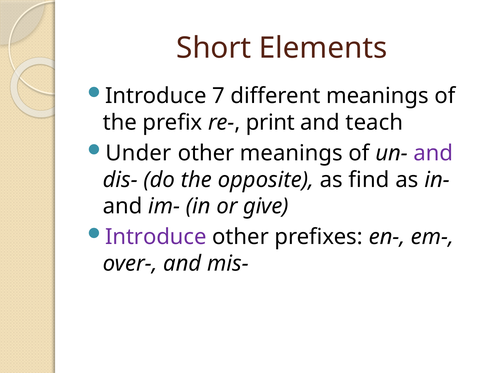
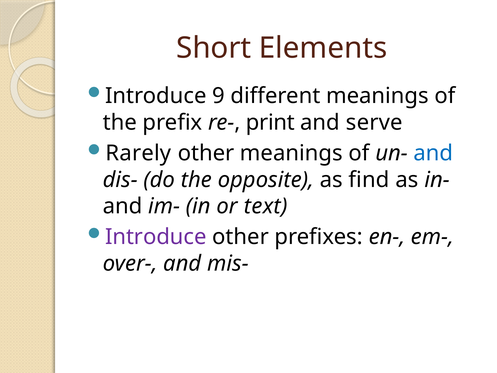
7: 7 -> 9 (219, 96)
teach: teach -> serve (374, 122)
Under: Under -> Rarely (138, 153)
and colour: purple -> blue (433, 153)
give: give -> text (266, 206)
